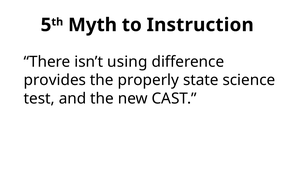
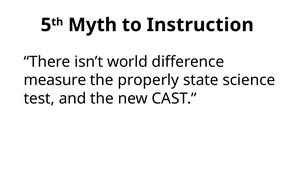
using: using -> world (127, 62)
provides: provides -> measure (55, 80)
